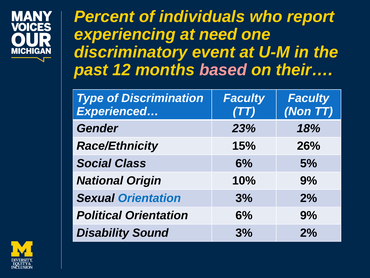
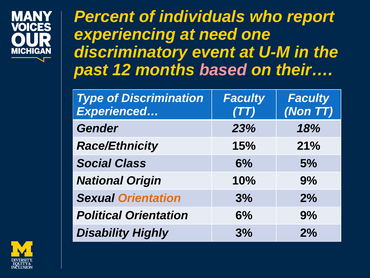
26%: 26% -> 21% (309, 146)
Orientation colour: blue -> orange (149, 198)
Sound: Sound -> Highly (150, 233)
